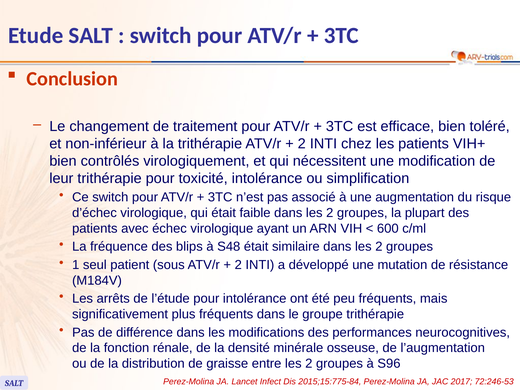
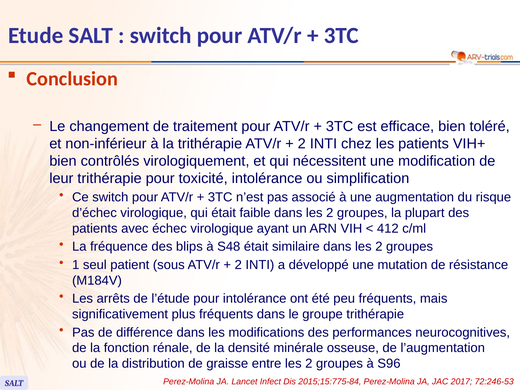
600: 600 -> 412 (388, 228)
